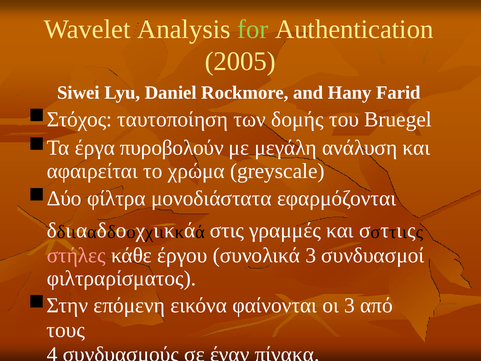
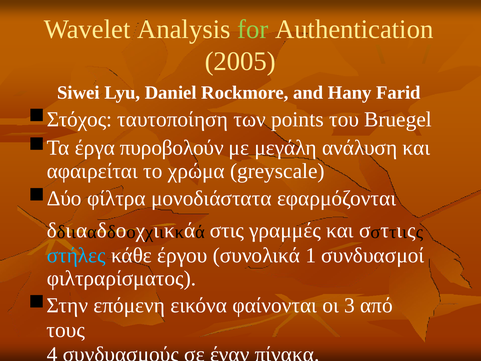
δομής: δομής -> points (297, 119)
στήλες colour: pink -> light blue (76, 255)
συνολικά 3: 3 -> 1 (311, 255)
